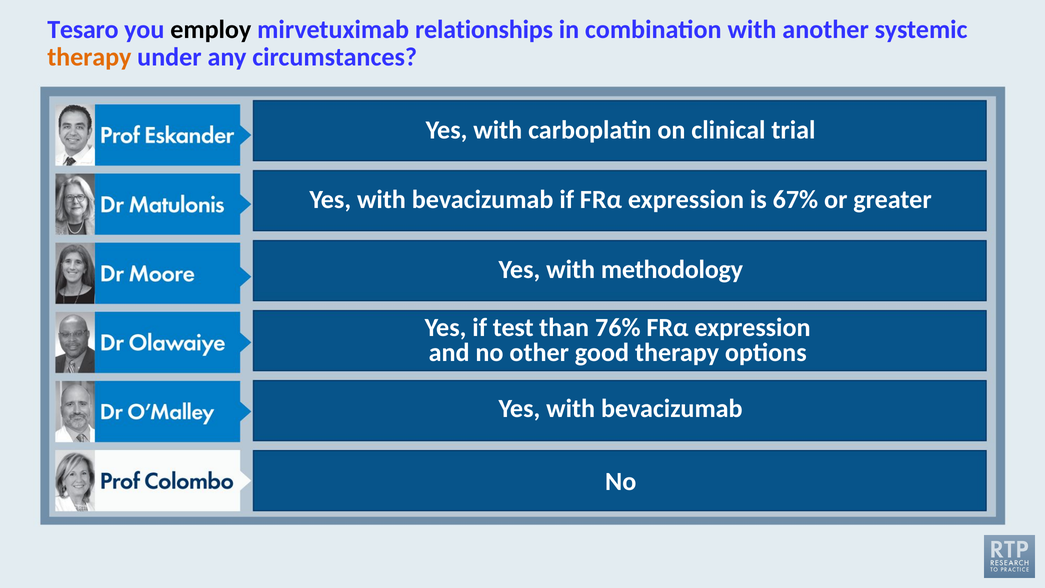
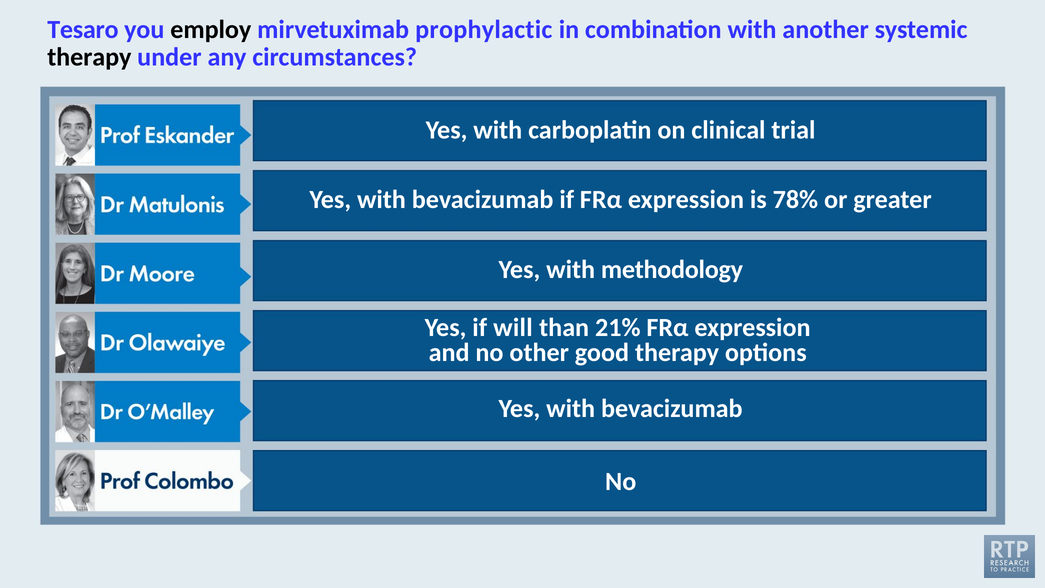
relationships: relationships -> prophylactic (484, 30)
therapy colour: orange -> black (89, 57)
67%: 67% -> 78% (795, 199)
test: test -> will (513, 327)
76%: 76% -> 21% (618, 327)
